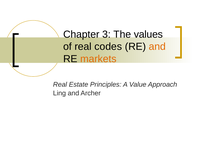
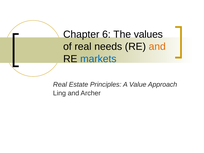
3: 3 -> 6 (107, 34)
codes: codes -> needs (108, 47)
markets colour: orange -> blue (98, 59)
